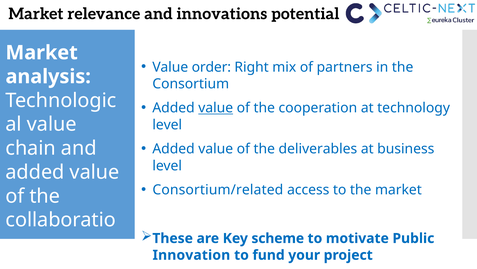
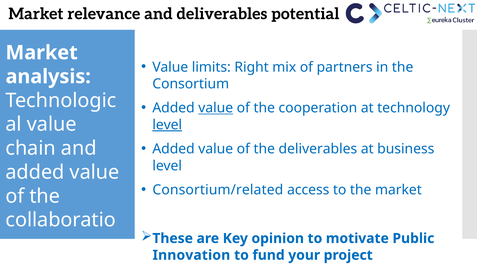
and innovations: innovations -> deliverables (222, 14)
order: order -> limits (211, 67)
level underline: none -> present (167, 124)
scheme: scheme -> opinion (278, 238)
